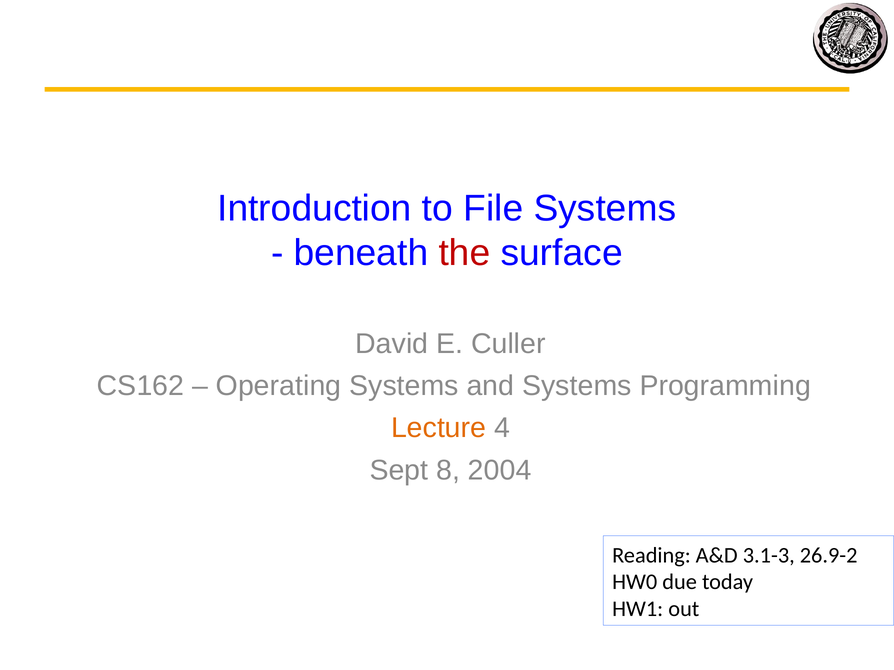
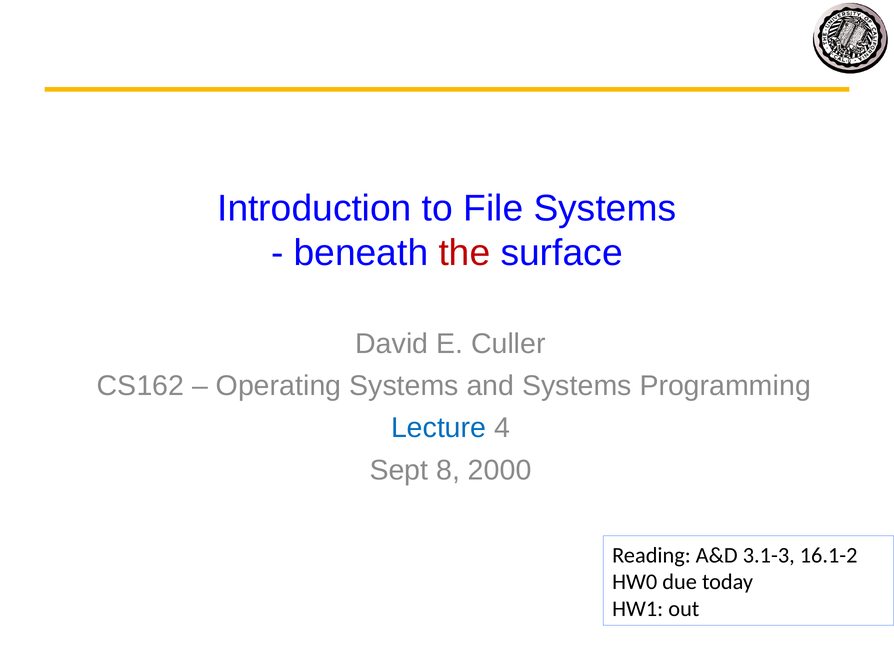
Lecture colour: orange -> blue (439, 428)
2004: 2004 -> 2000 (500, 471)
26.9-2: 26.9-2 -> 16.1-2 (829, 556)
